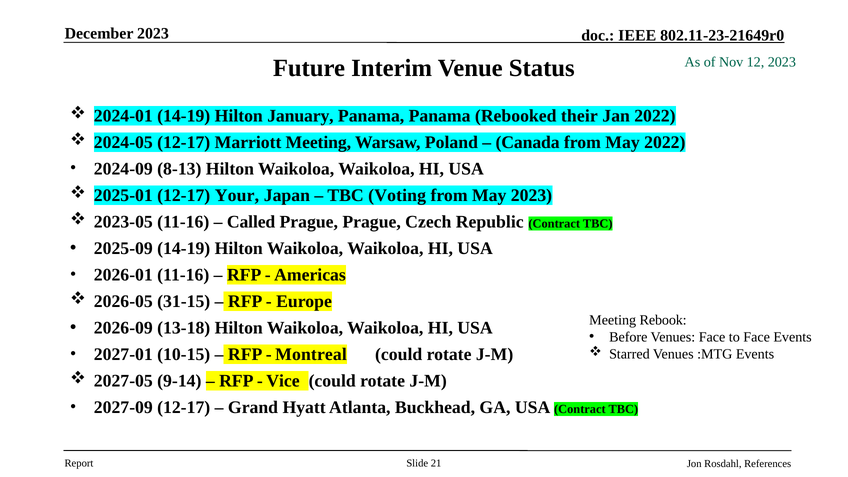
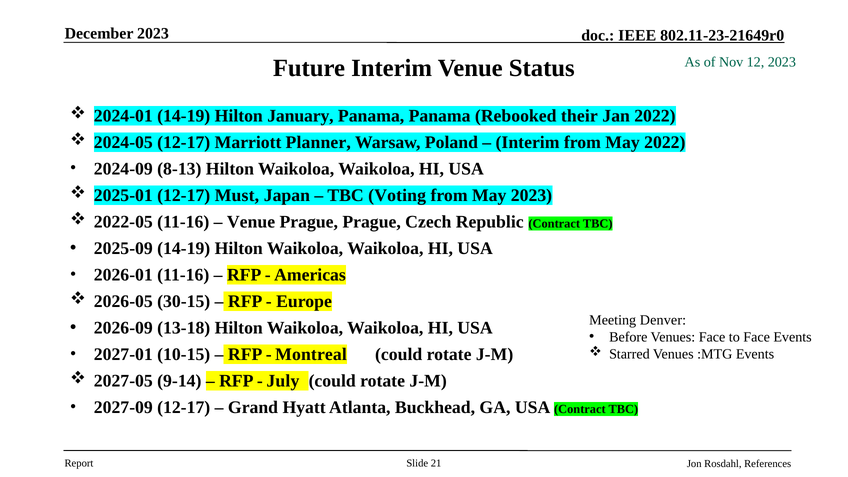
Marriott Meeting: Meeting -> Planner (318, 142)
Canada: Canada -> Interim (528, 142)
Your: Your -> Must (237, 195)
2023-05: 2023-05 -> 2022-05 (123, 222)
Called: Called -> Venue (251, 222)
31-15: 31-15 -> 30-15 (184, 301)
Rebook: Rebook -> Denver (663, 320)
Vice: Vice -> July (283, 381)
